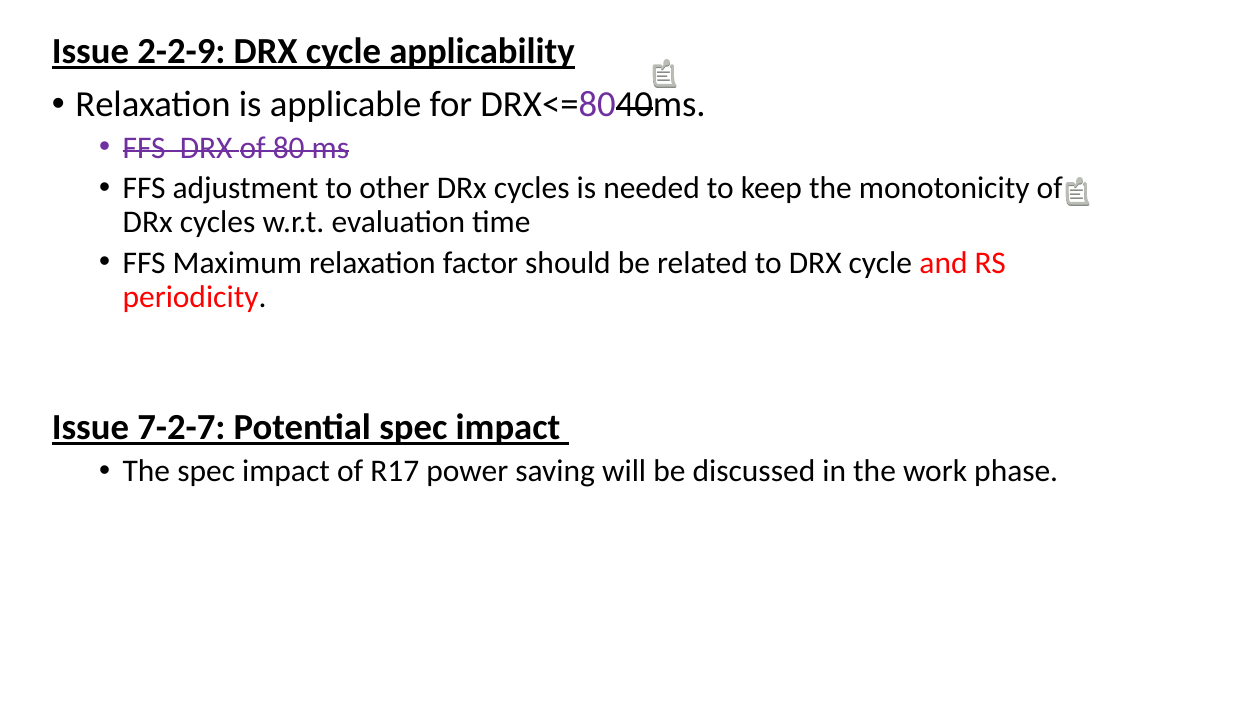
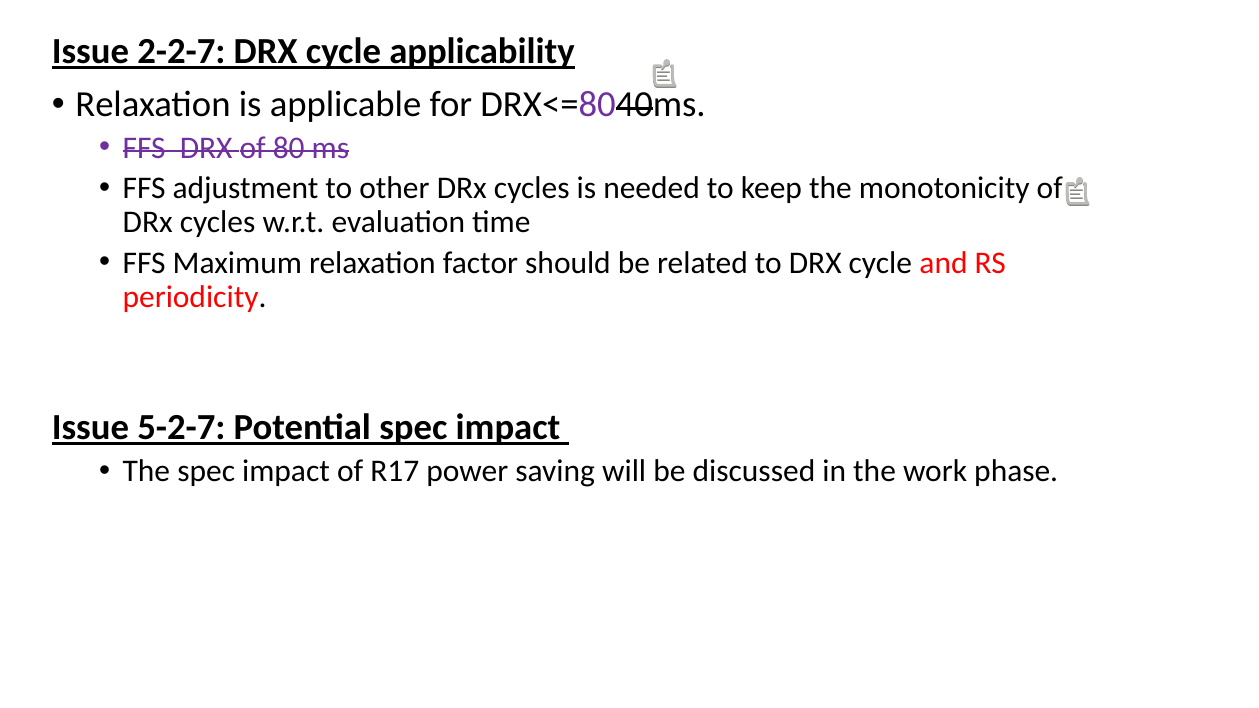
2-2-9: 2-2-9 -> 2-2-7 (181, 52)
7-2-7: 7-2-7 -> 5-2-7 (181, 428)
